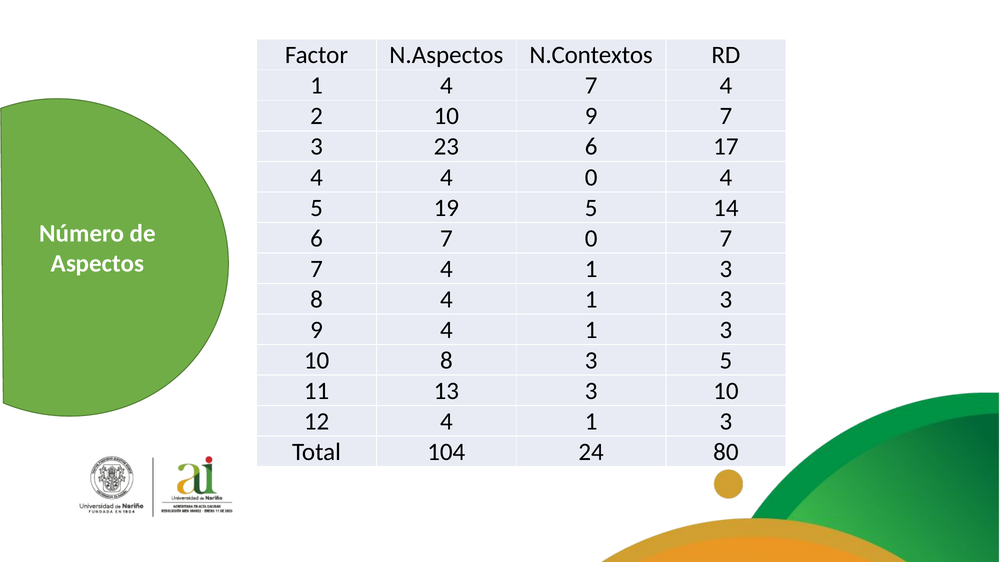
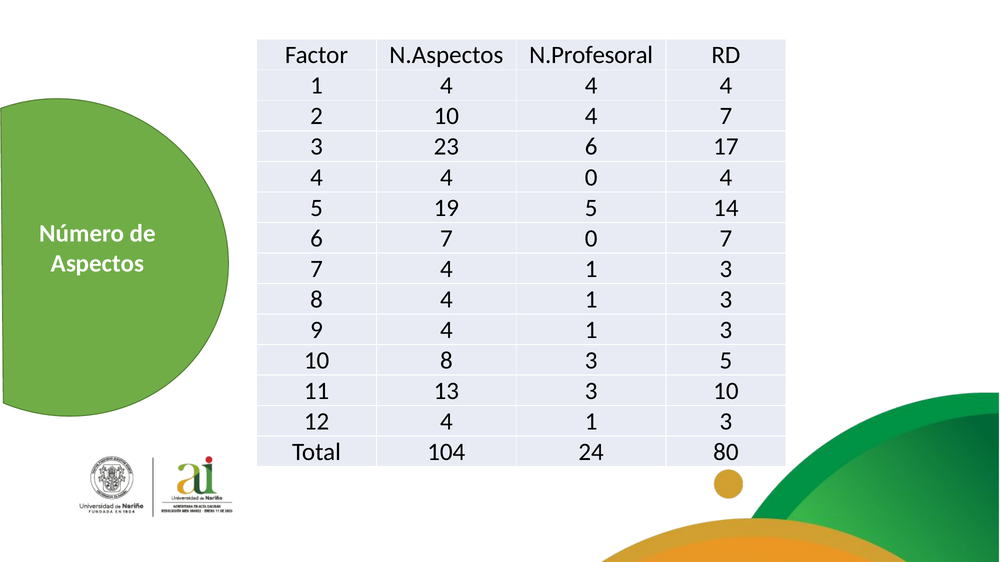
N.Contextos: N.Contextos -> N.Profesoral (591, 55)
1 4 7: 7 -> 4 (591, 86)
10 9: 9 -> 4 (591, 116)
